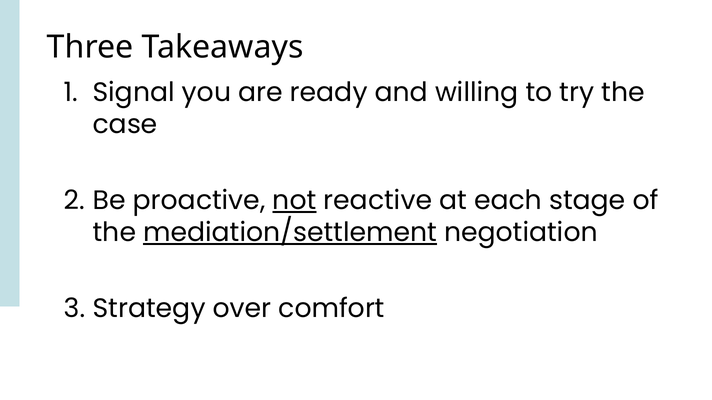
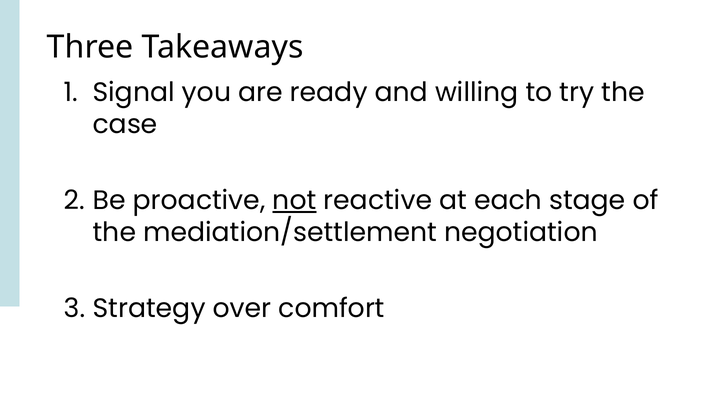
mediation/settlement underline: present -> none (290, 233)
